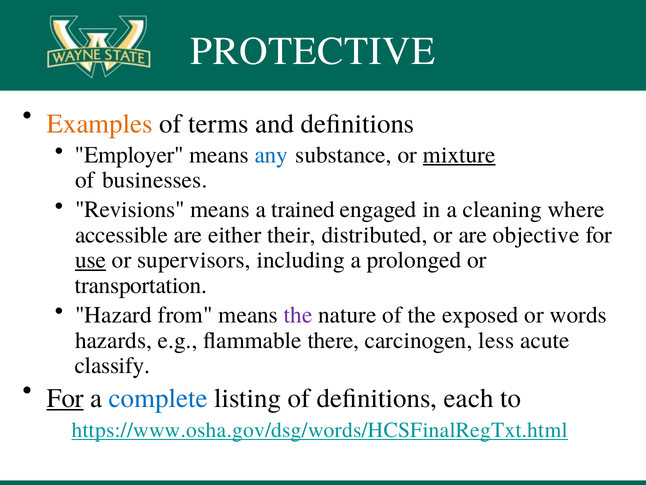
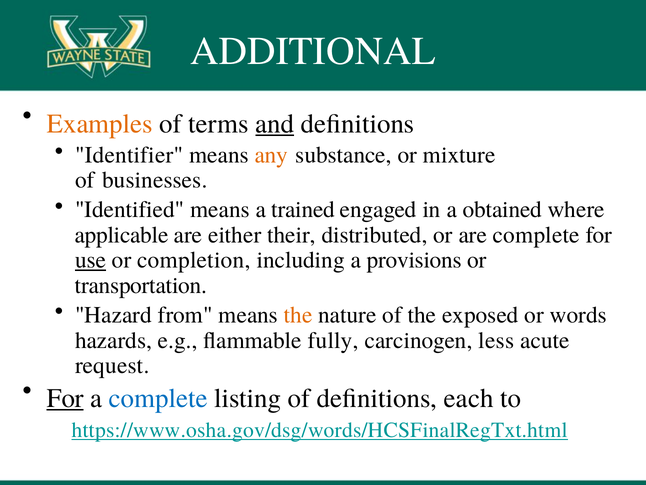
PROTECTIVE: PROTECTIVE -> ADDITIONAL (313, 51)
and underline: none -> present (275, 123)
Employer: Employer -> Identifier (129, 155)
any colour: blue -> orange (271, 155)
mixture underline: present -> none (459, 155)
Revisions: Revisions -> Identified (130, 210)
cleaning: cleaning -> obtained (502, 210)
accessible: accessible -> applicable (122, 235)
are objective: objective -> complete (536, 235)
supervisors: supervisors -> completion (194, 260)
prolonged: prolonged -> provisions (414, 260)
the colour: purple -> orange (298, 315)
there: there -> fully (333, 340)
classify: classify -> request (112, 365)
